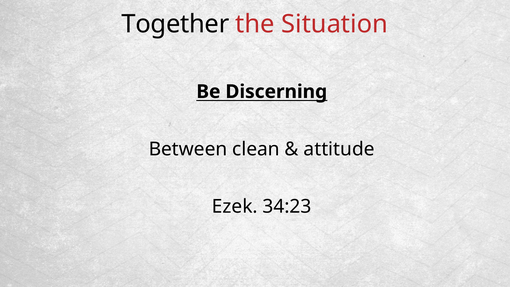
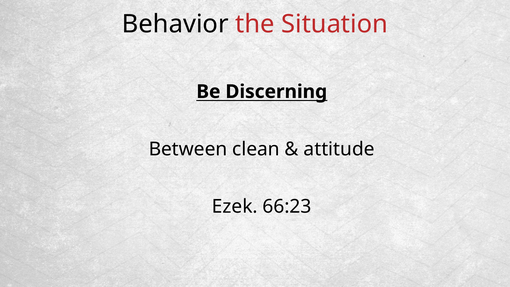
Together: Together -> Behavior (175, 24)
34:23: 34:23 -> 66:23 (287, 206)
